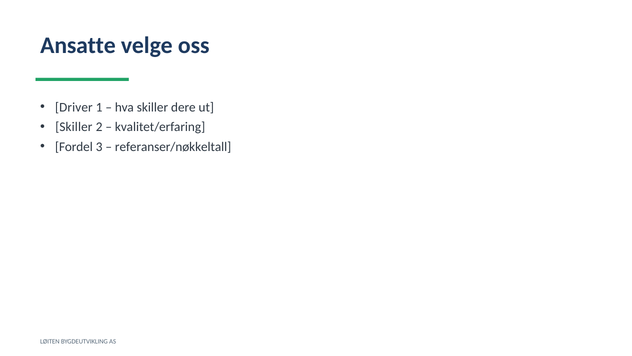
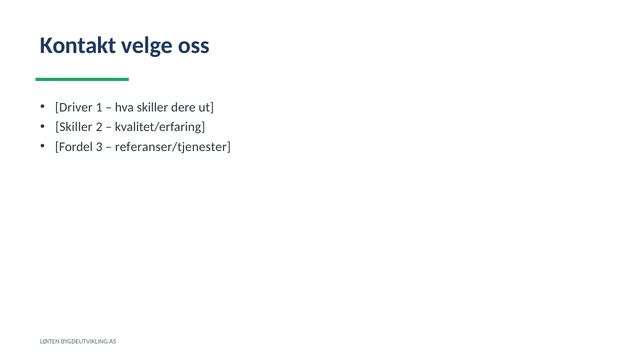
Ansatte: Ansatte -> Kontakt (78, 45)
referanser/nøkkeltall: referanser/nøkkeltall -> referanser/tjenester (173, 147)
